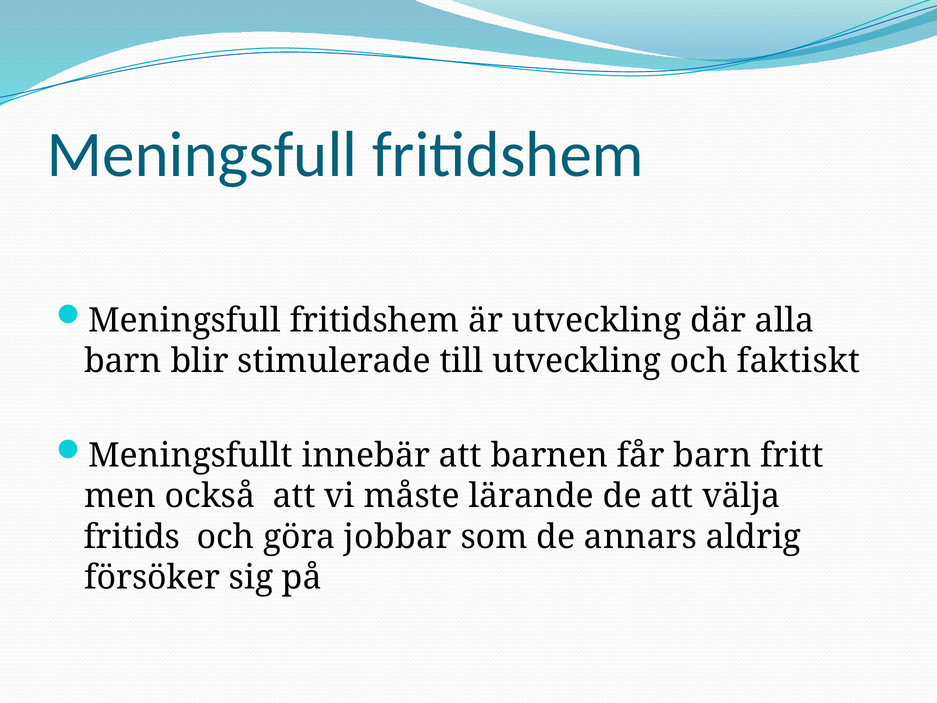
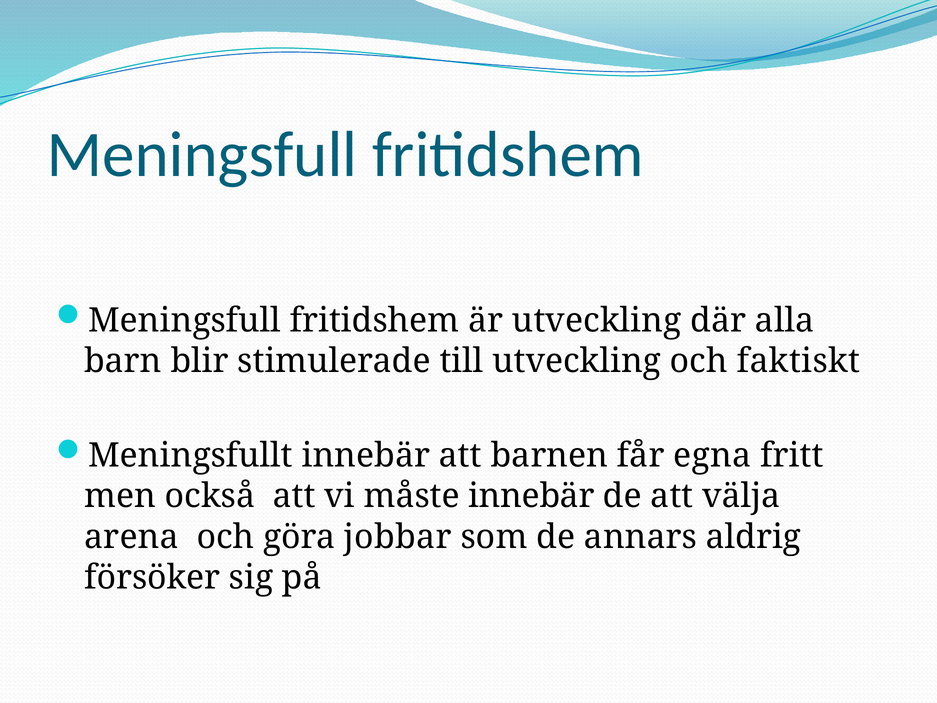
får barn: barn -> egna (712, 455)
måste lärande: lärande -> innebär (531, 496)
fritids: fritids -> arena (132, 537)
